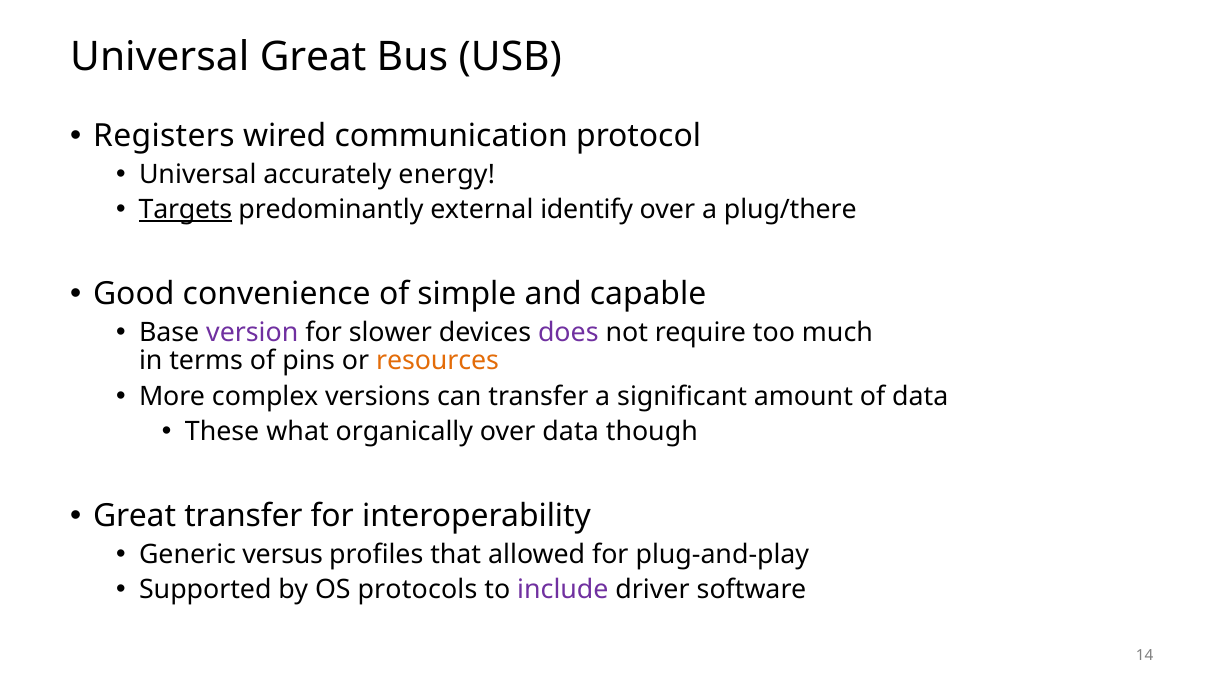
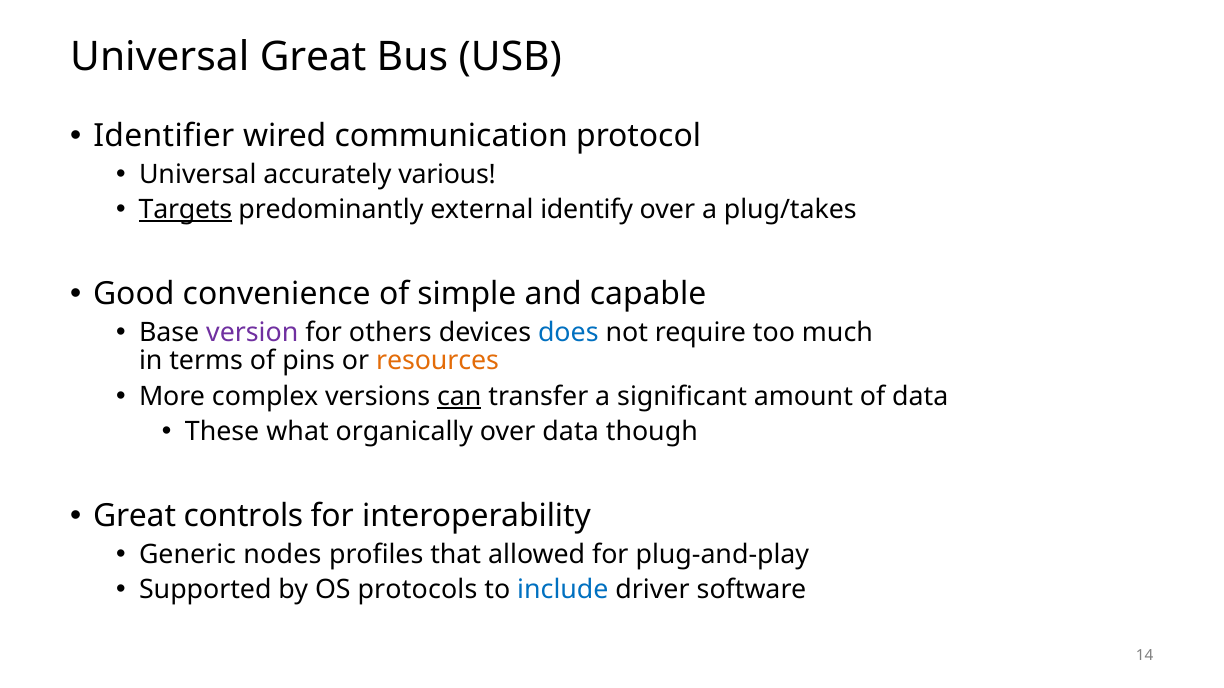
Registers: Registers -> Identifier (164, 136)
energy: energy -> various (447, 174)
plug/there: plug/there -> plug/takes (790, 210)
slower: slower -> others (390, 332)
does colour: purple -> blue (568, 332)
can underline: none -> present (459, 397)
Great transfer: transfer -> controls (243, 517)
versus: versus -> nodes (282, 555)
include colour: purple -> blue (563, 590)
